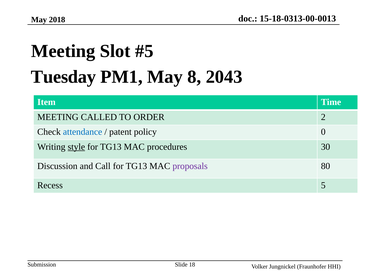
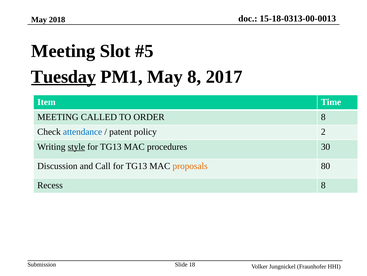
Tuesday underline: none -> present (64, 77)
2043: 2043 -> 2017 (224, 77)
ORDER 2: 2 -> 8 (323, 117)
0: 0 -> 2 (323, 132)
proposals colour: purple -> orange (190, 166)
Recess 5: 5 -> 8 (323, 185)
